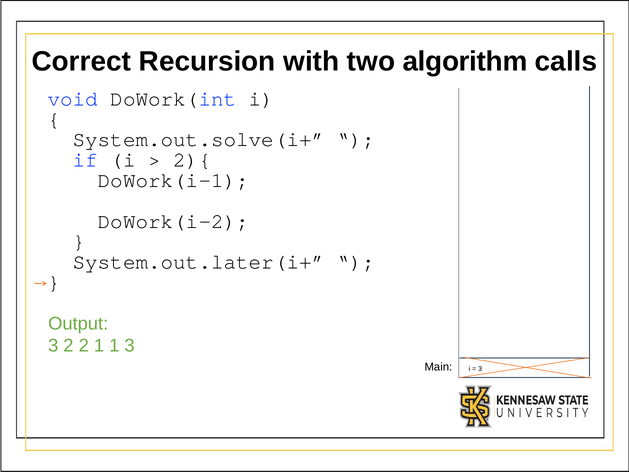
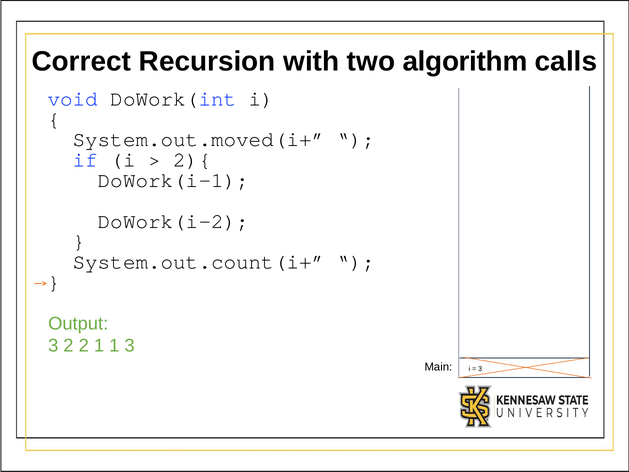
System.out.solve(i+: System.out.solve(i+ -> System.out.moved(i+ (199, 139)
System.out.later(i+: System.out.later(i+ -> System.out.count(i+ (199, 262)
